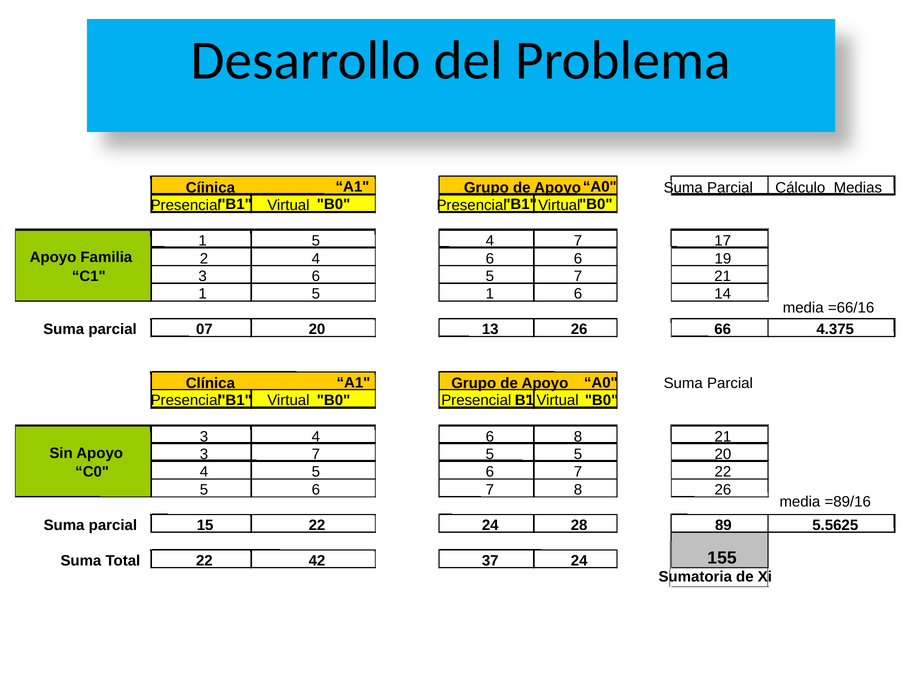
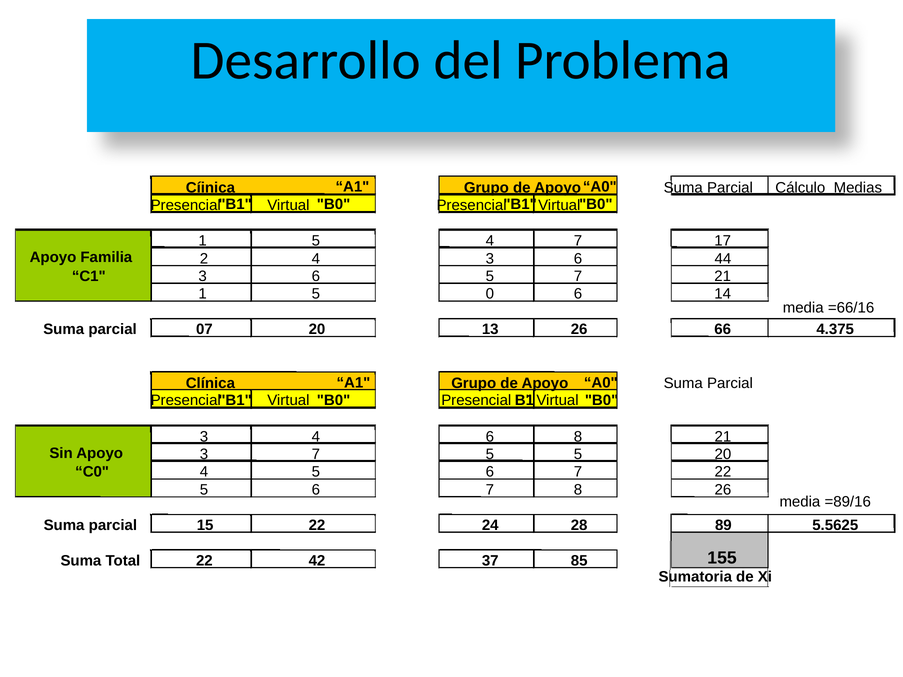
2 4 6: 6 -> 3 (490, 259)
19: 19 -> 44 (723, 259)
5 1: 1 -> 0 (490, 294)
37 24: 24 -> 85 (579, 561)
